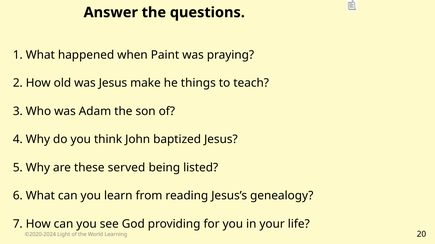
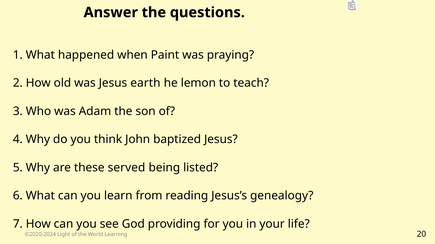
make: make -> earth (145, 83)
things: things -> lemon (198, 83)
